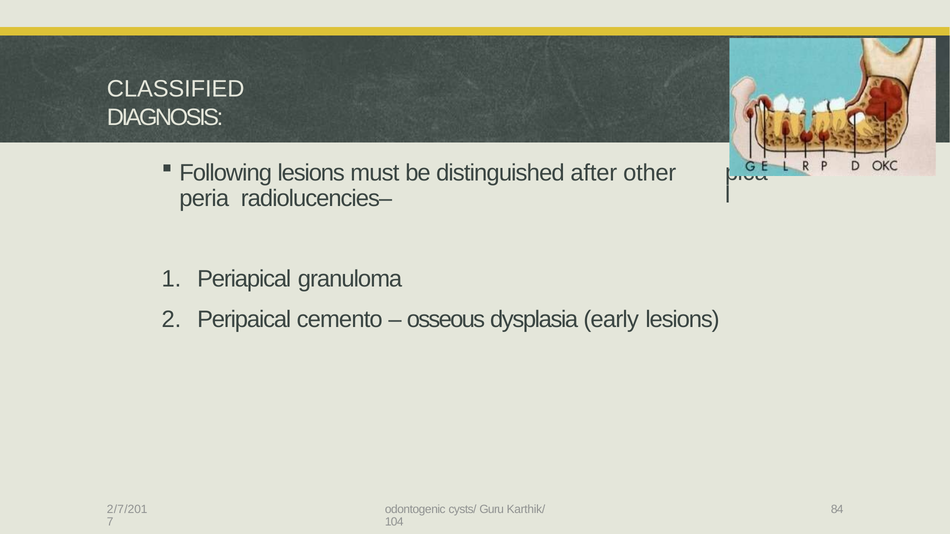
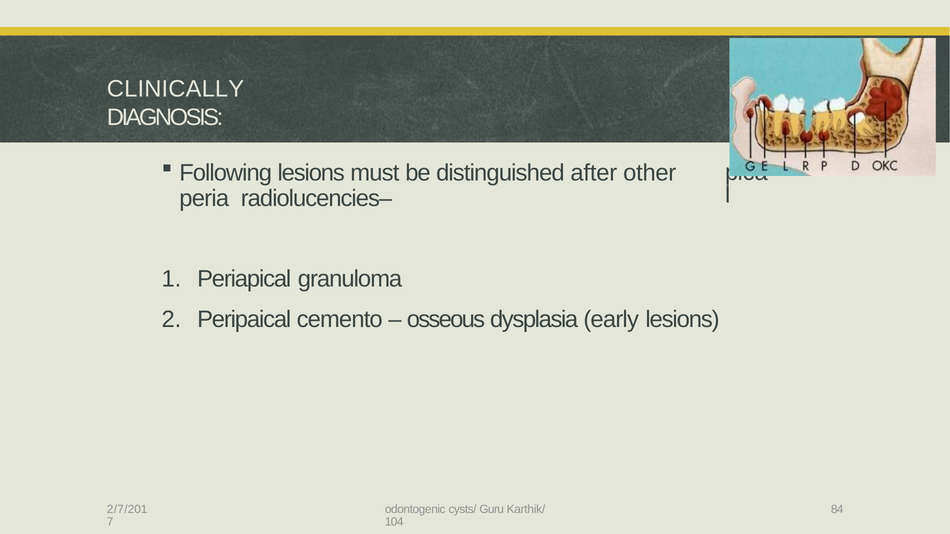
CLASSIFIED: CLASSIFIED -> CLINICALLY (176, 89)
